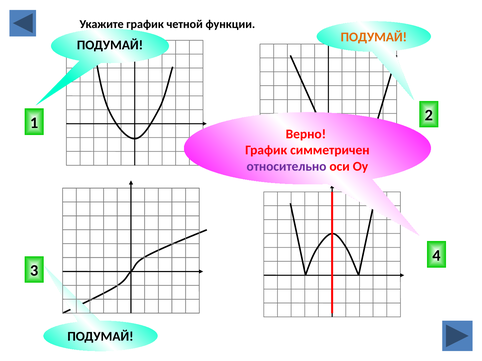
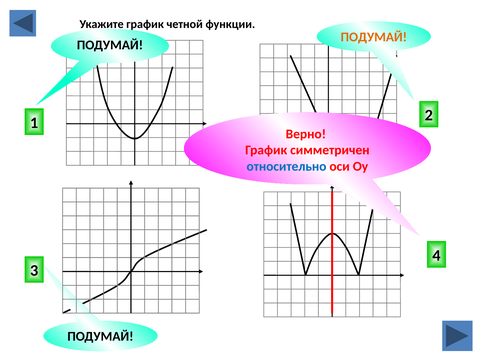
относительно colour: purple -> blue (287, 167)
